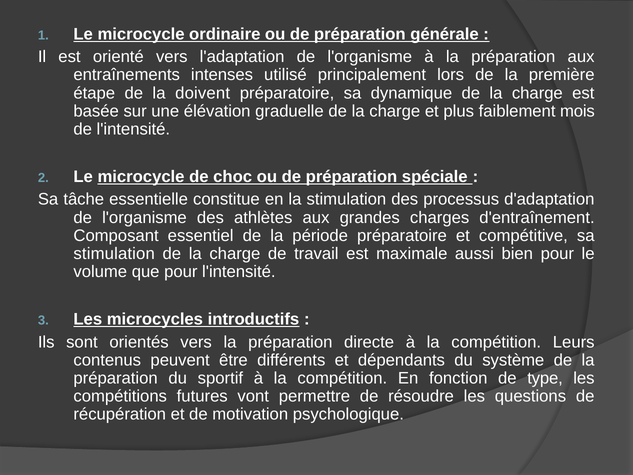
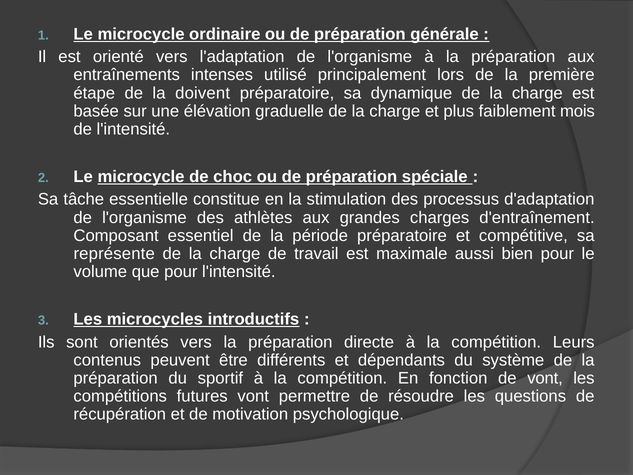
stimulation: stimulation -> représente (114, 253)
de type: type -> vont (545, 378)
